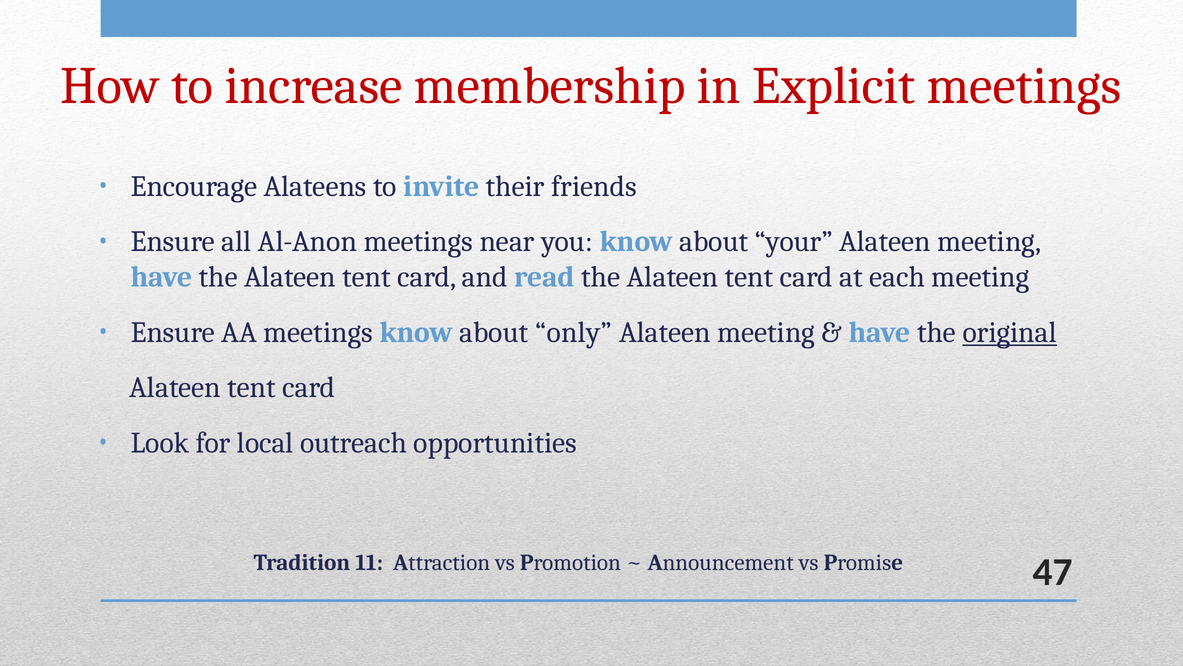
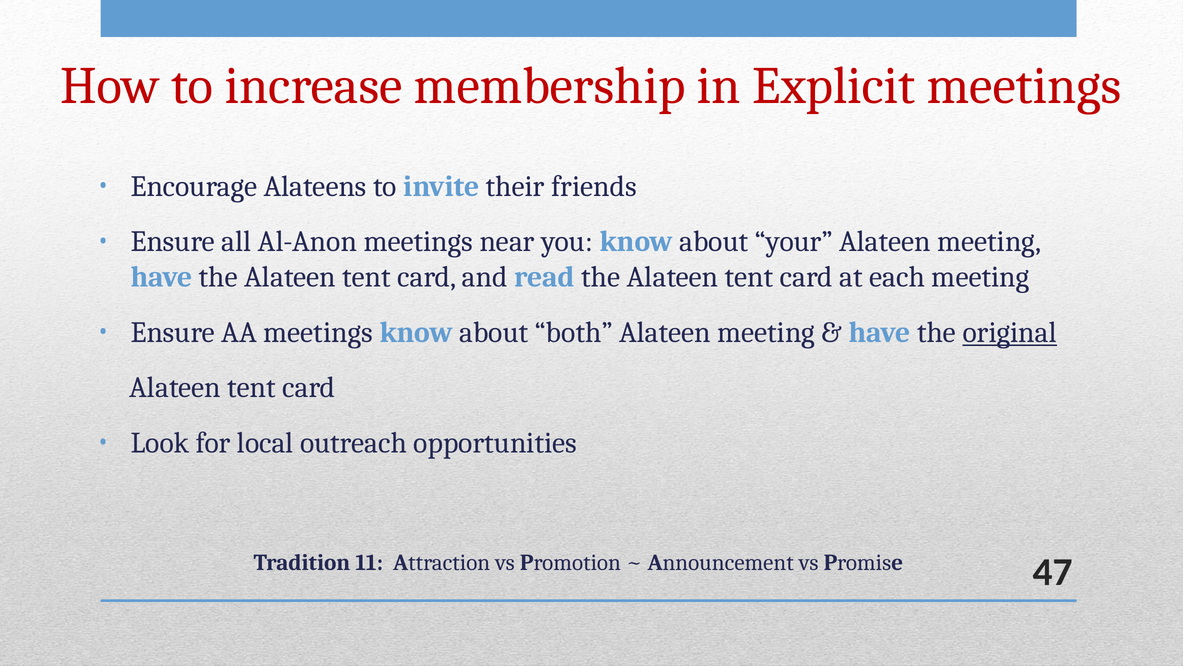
only: only -> both (574, 332)
